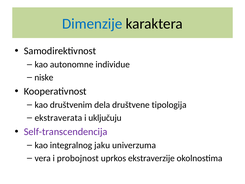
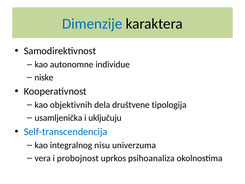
društvenim: društvenim -> objektivnih (71, 105)
ekstraverata: ekstraverata -> usamljenička (58, 118)
Self-transcendencija colour: purple -> blue (66, 132)
jaku: jaku -> nisu (102, 145)
ekstraverzije: ekstraverzije -> psihoanaliza (151, 158)
